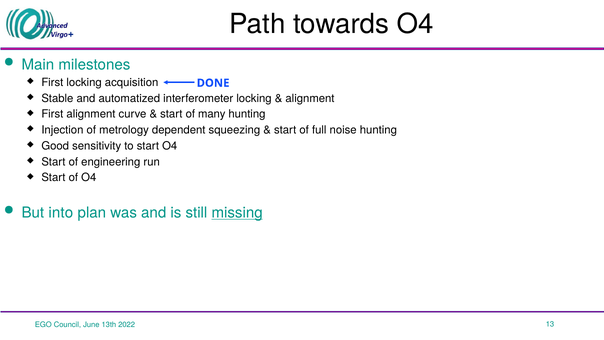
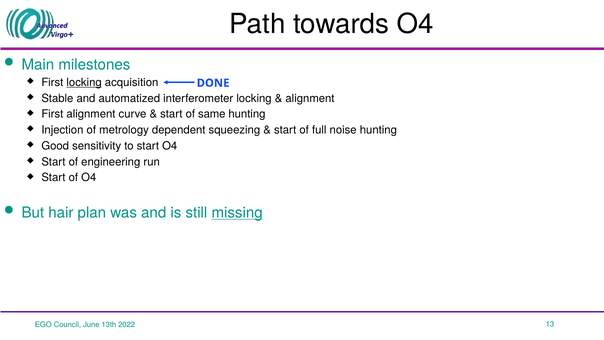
locking underline: none -> present (84, 82)
many: many -> same (212, 114)
into: into -> hair (61, 213)
